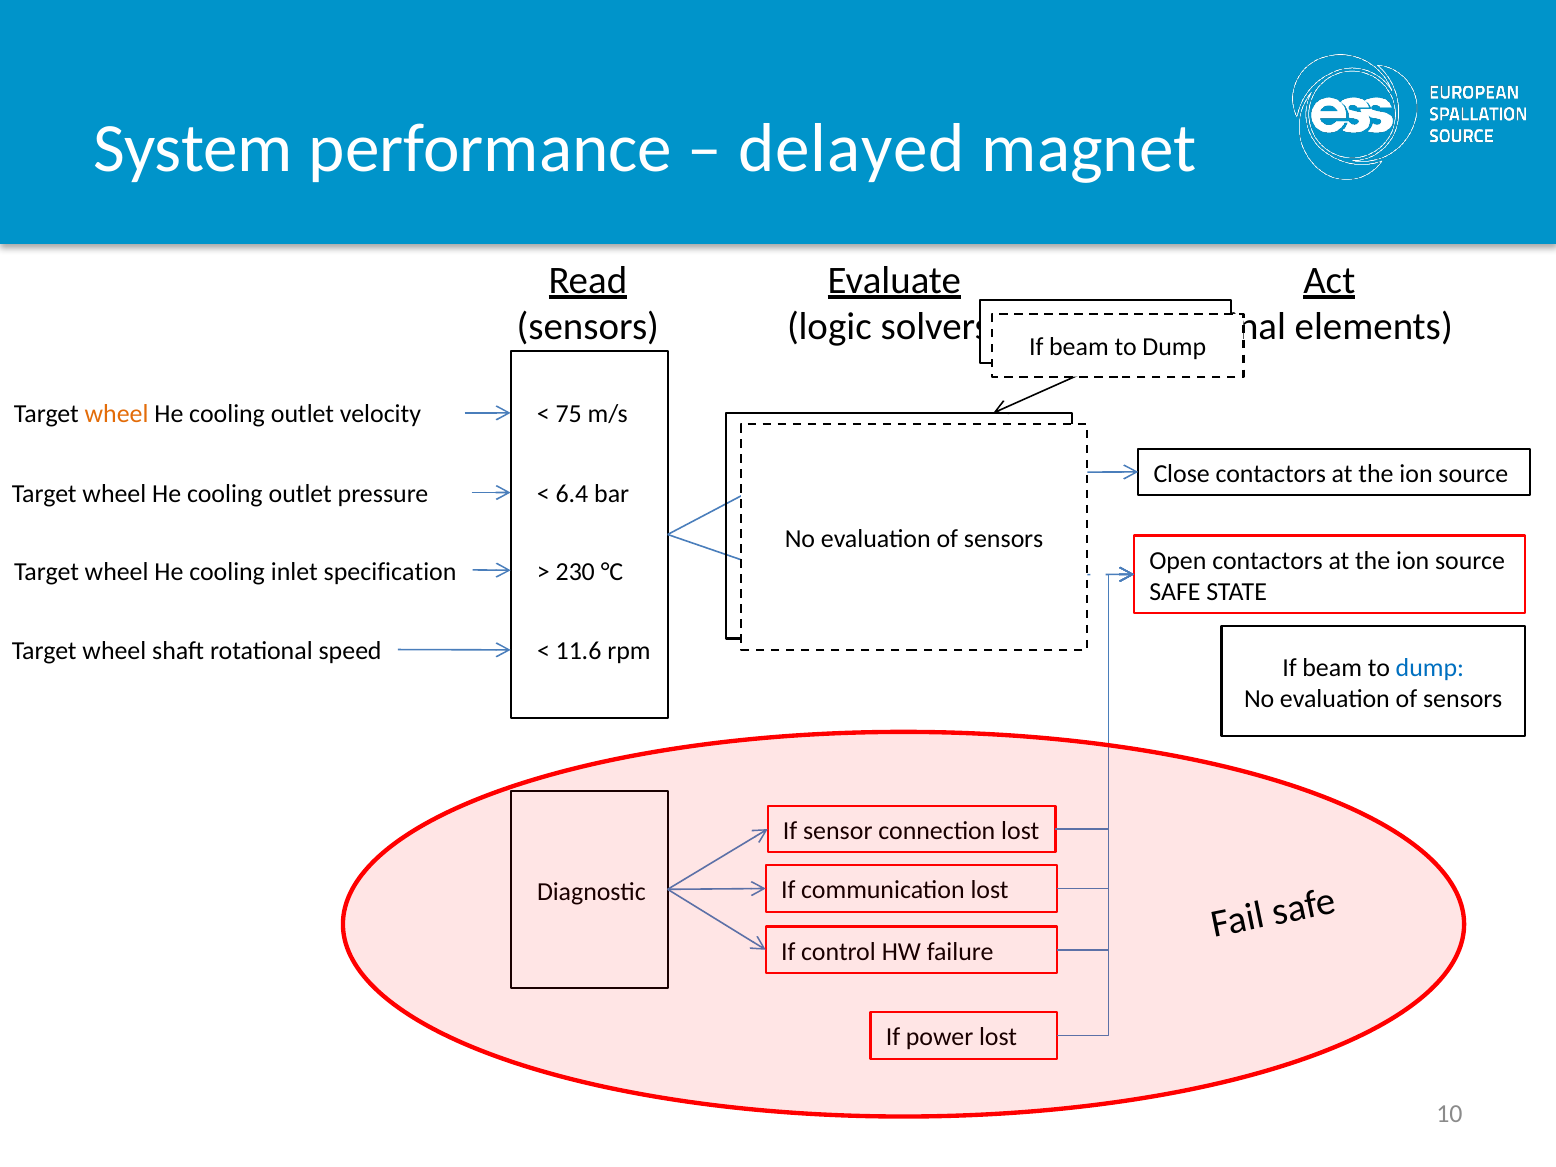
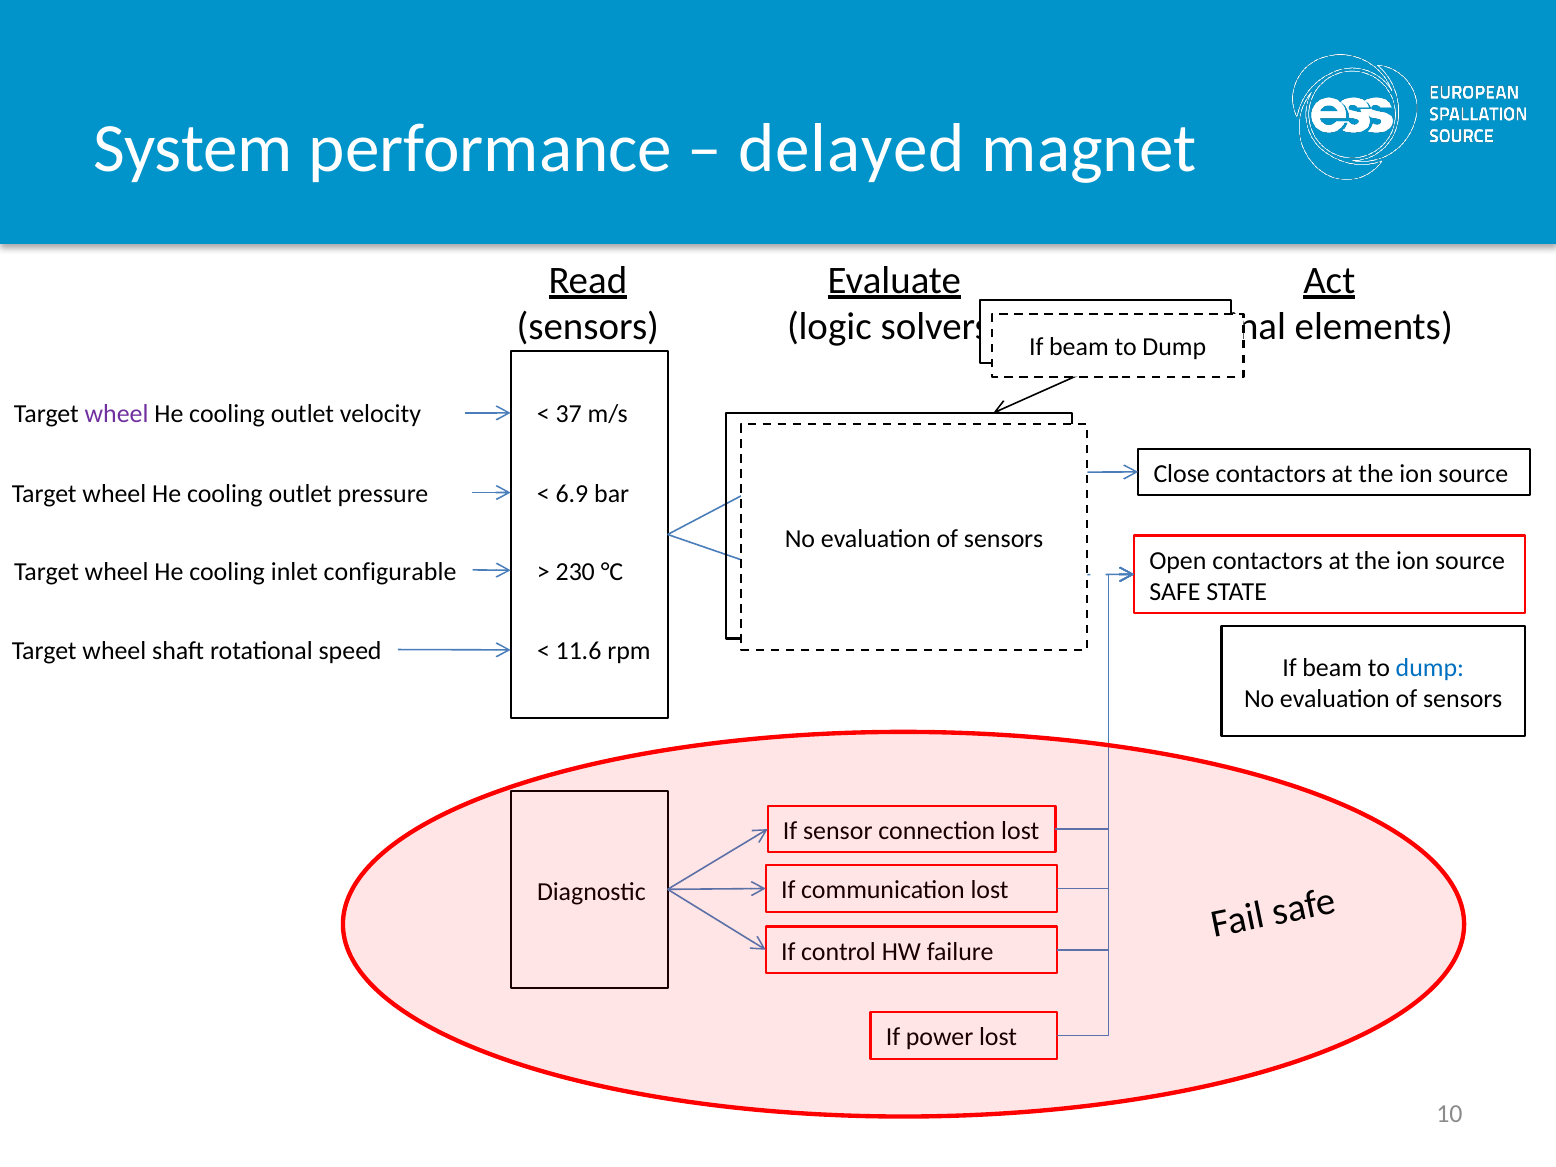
wheel colour: orange -> purple (117, 414)
75: 75 -> 37 (569, 414)
6.4: 6.4 -> 6.9 (572, 494)
specification: specification -> configurable (390, 572)
